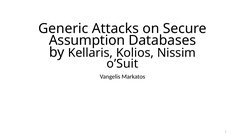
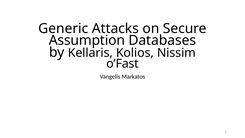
o’Suit: o’Suit -> o’Fast (123, 64)
